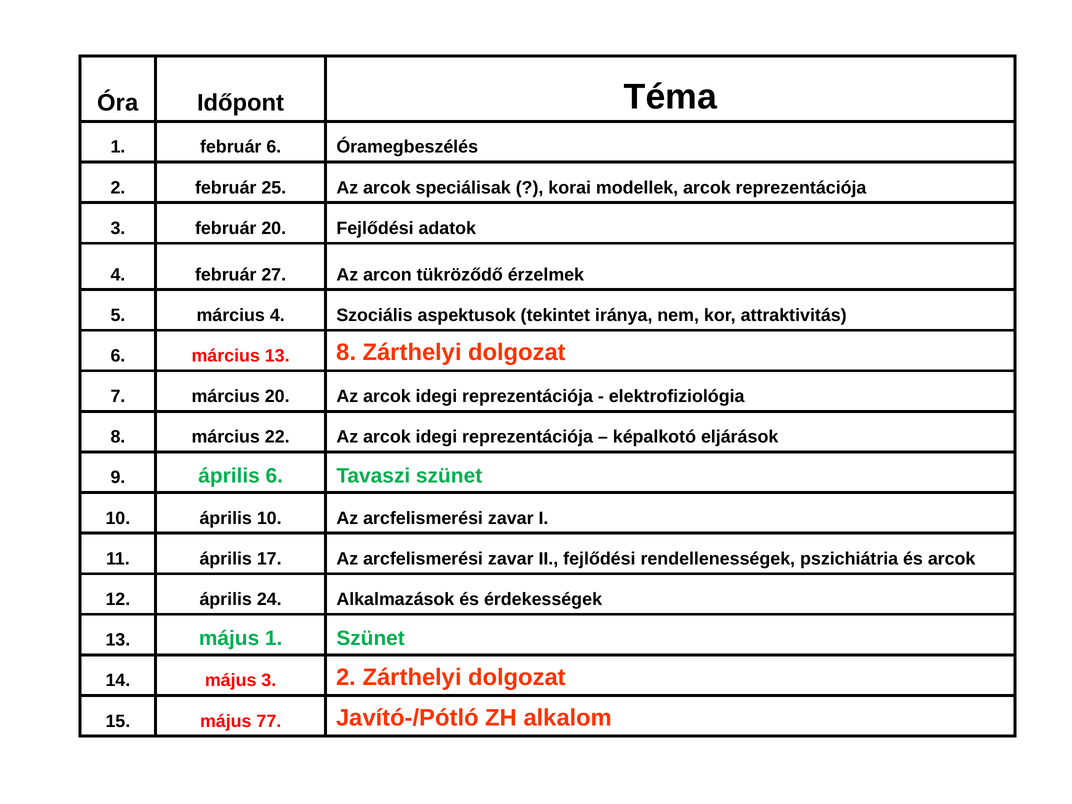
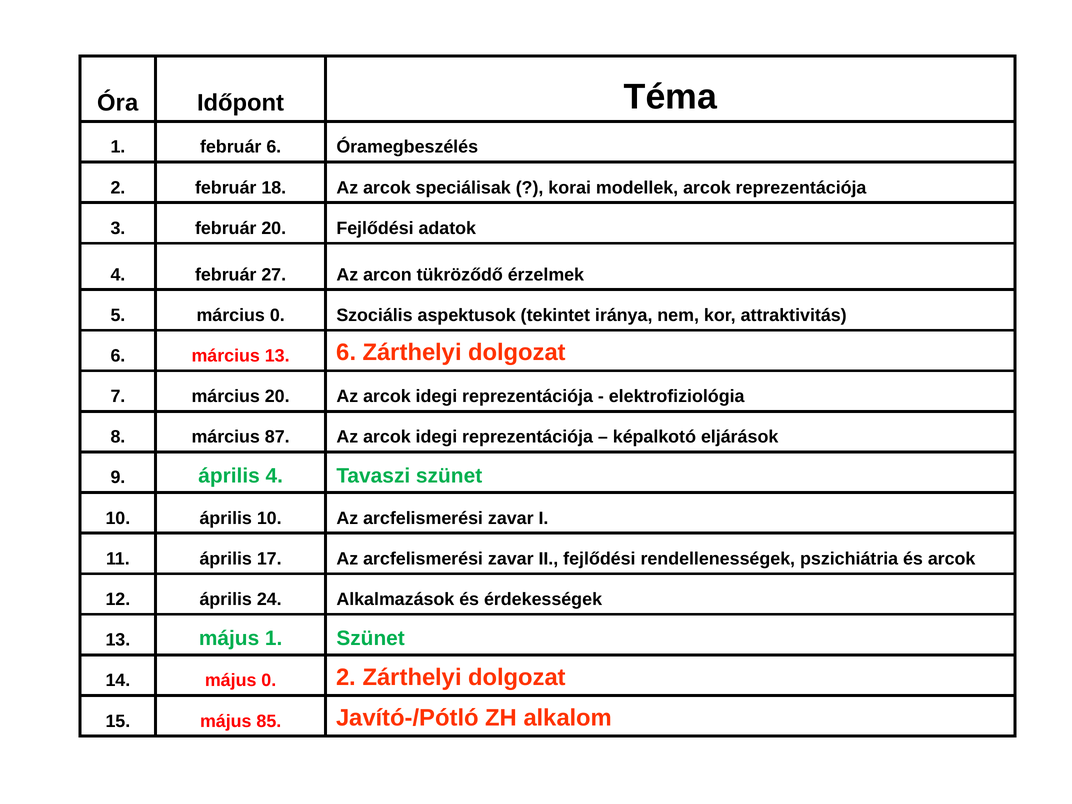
25: 25 -> 18 (274, 188)
március 4: 4 -> 0 (277, 315)
13 8: 8 -> 6 (346, 353)
22: 22 -> 87 (277, 437)
április 6: 6 -> 4 (274, 476)
május 3: 3 -> 0 (269, 681)
77: 77 -> 85 (269, 721)
